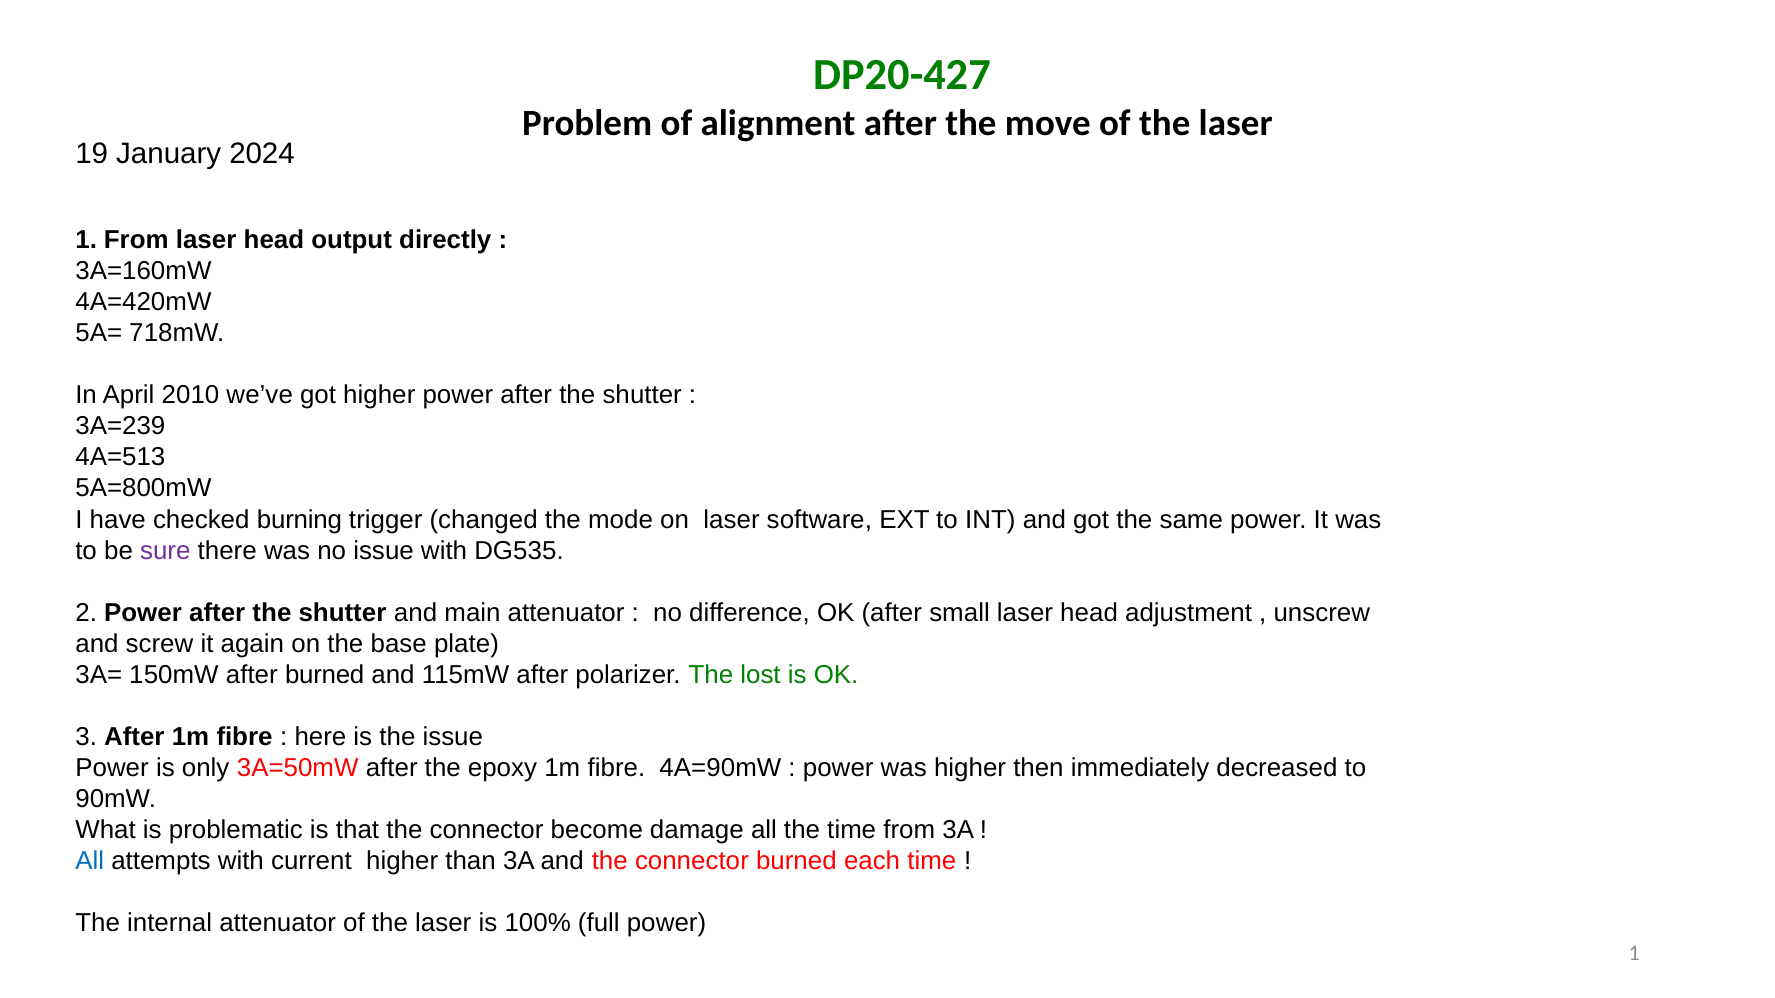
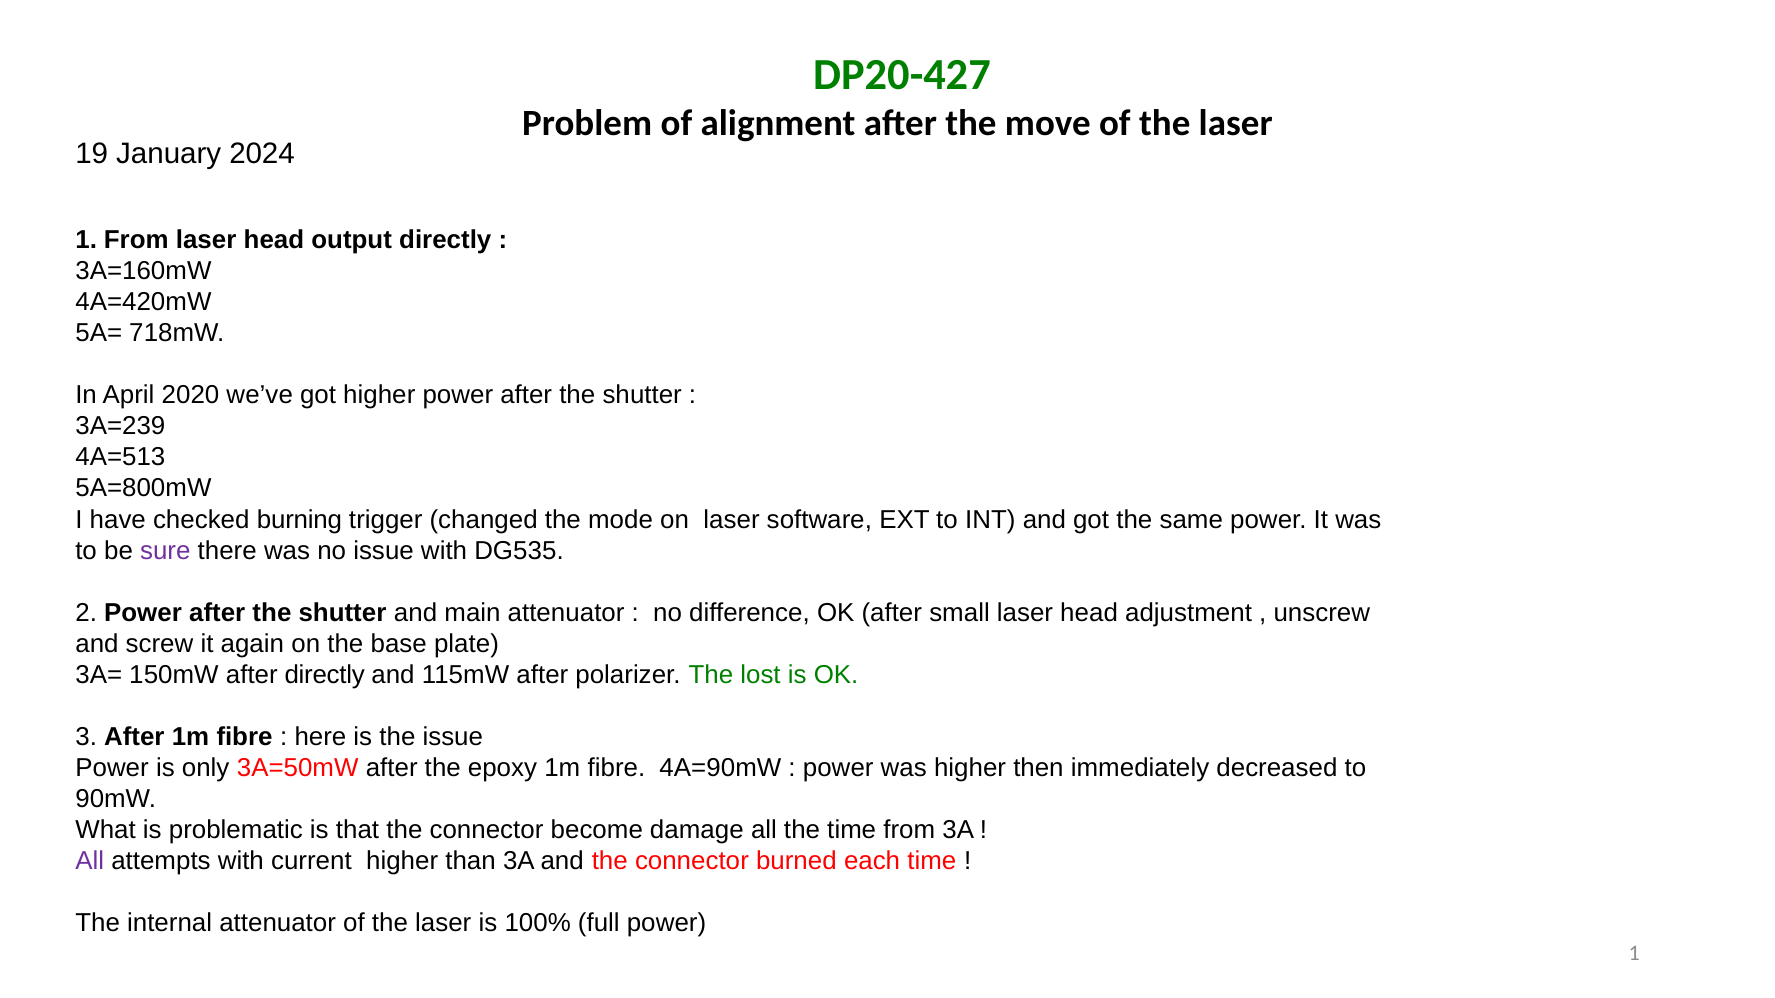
2010: 2010 -> 2020 (191, 395)
after burned: burned -> directly (325, 675)
All colour: blue -> purple (90, 862)
